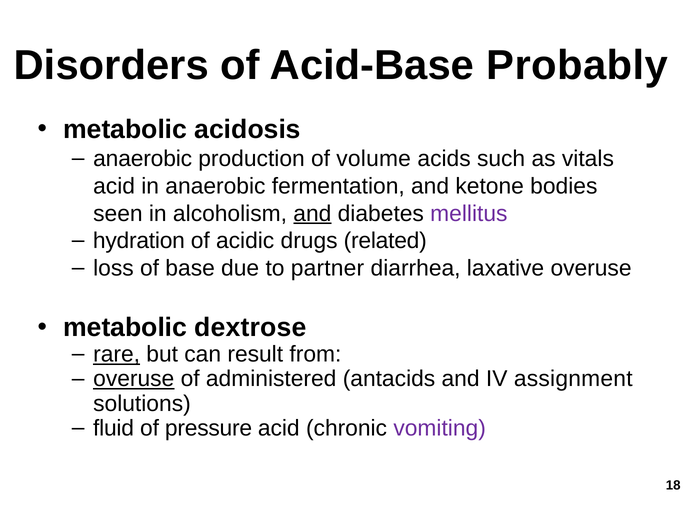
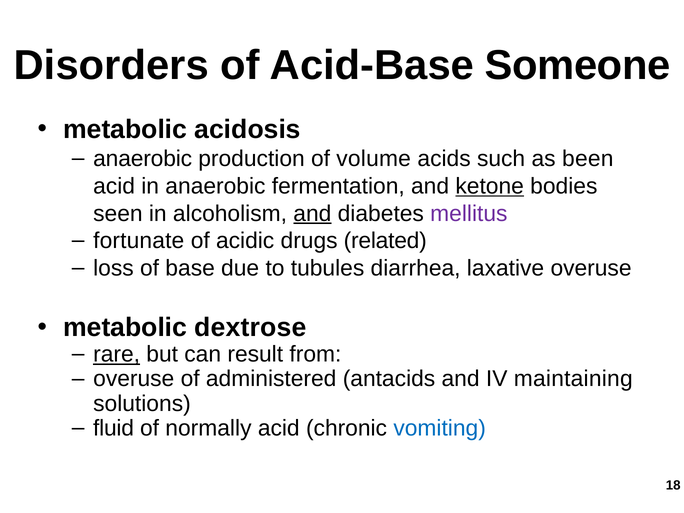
Probably: Probably -> Someone (578, 66)
vitals: vitals -> been (588, 159)
ketone underline: none -> present (490, 186)
hydration: hydration -> fortunate (139, 241)
partner: partner -> tubules (328, 268)
overuse underline: present -> none (134, 379)
assignment: assignment -> maintaining (573, 379)
pressure: pressure -> normally (208, 428)
vomiting colour: purple -> blue (440, 428)
